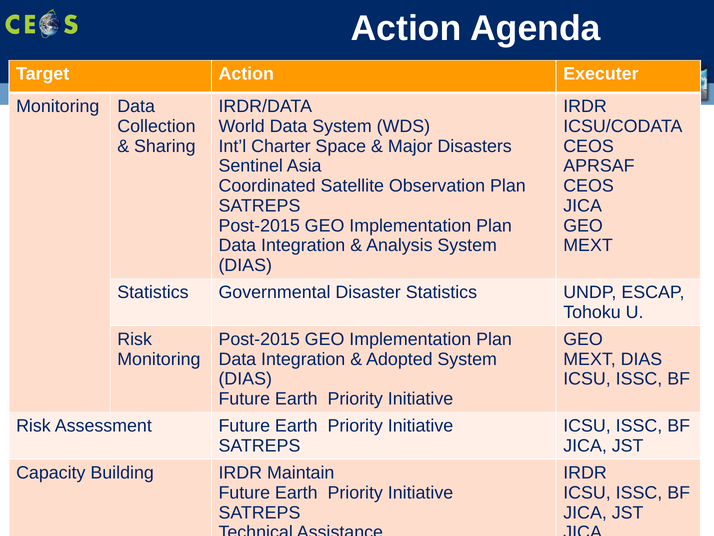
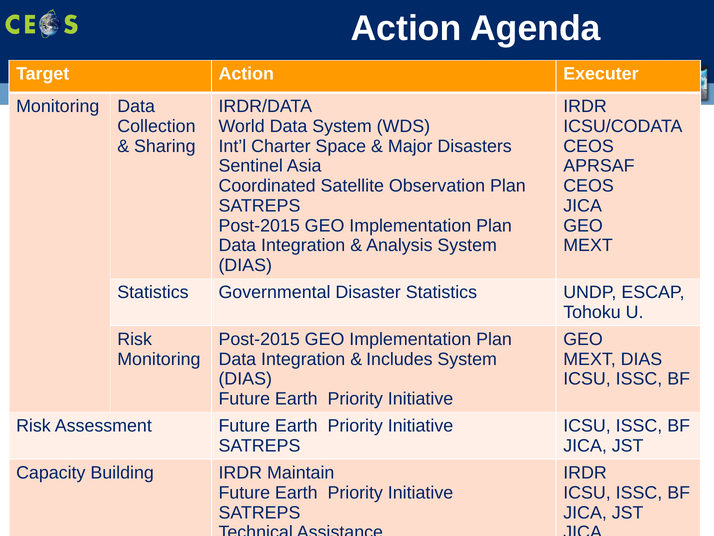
Adopted: Adopted -> Includes (399, 359)
